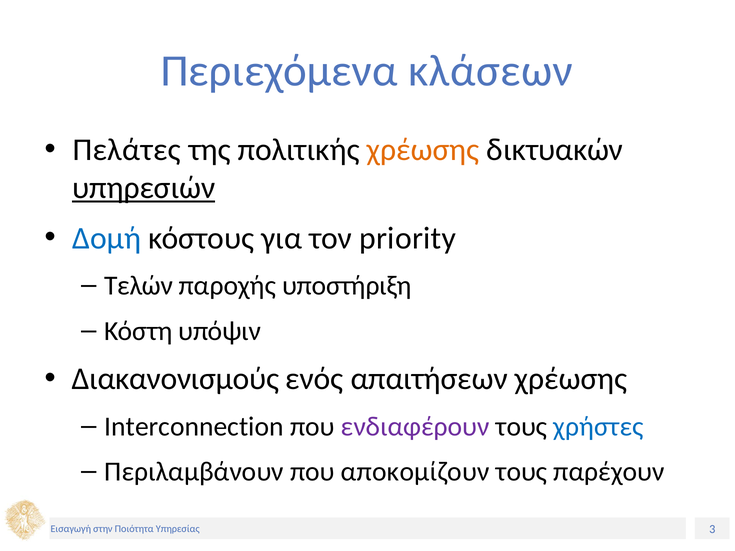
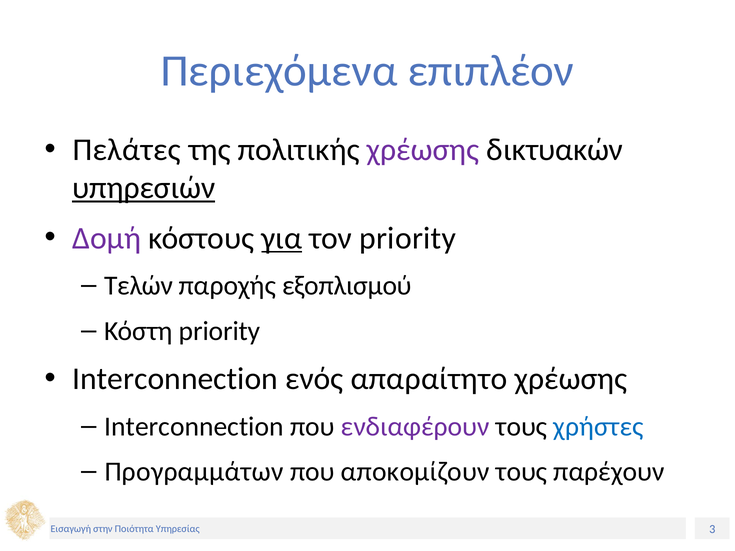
κλάσεων: κλάσεων -> επιπλέον (491, 71)
χρέωσης colour: orange -> purple (423, 150)
Δομή colour: blue -> purple (107, 238)
για underline: none -> present (282, 238)
υποστήριξη: υποστήριξη -> εξοπλισμού (347, 286)
Κόστη υπόψιν: υπόψιν -> priority (220, 331)
Διακανονισμούς: Διακανονισμούς -> Interconnection (175, 379)
απαιτήσεων: απαιτήσεων -> απαραίτητο (429, 379)
Περιλαμβάνουν: Περιλαμβάνουν -> Προγραμμάτων (194, 472)
